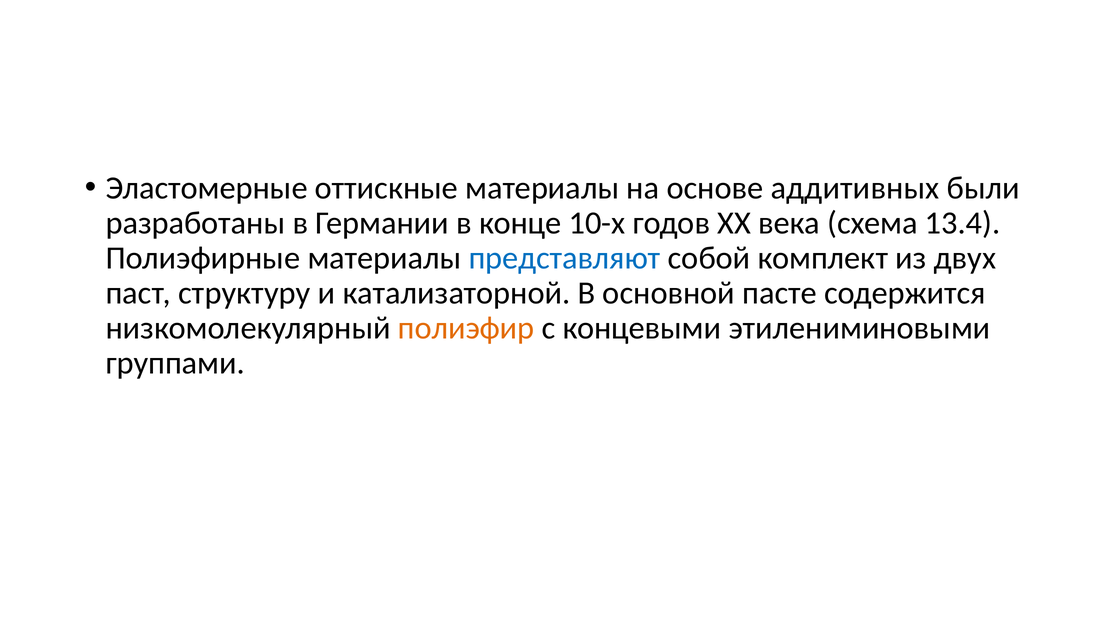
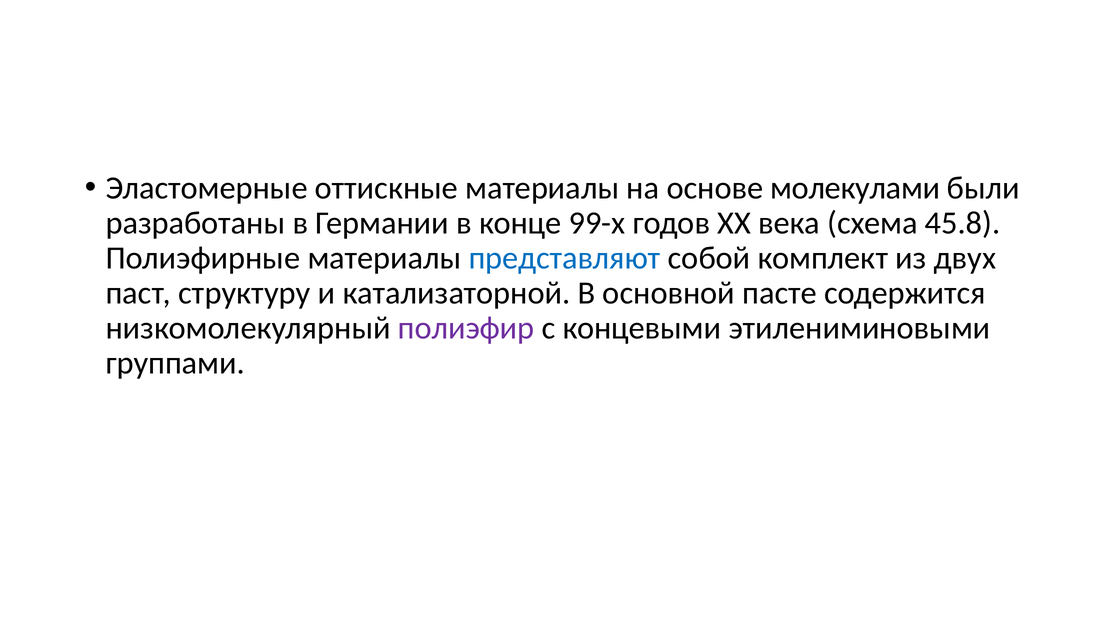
аддитивных: аддитивных -> молекулами (855, 188)
10-х: 10-х -> 99-х (597, 223)
13.4: 13.4 -> 45.8 (963, 223)
полиэфир colour: orange -> purple (466, 328)
